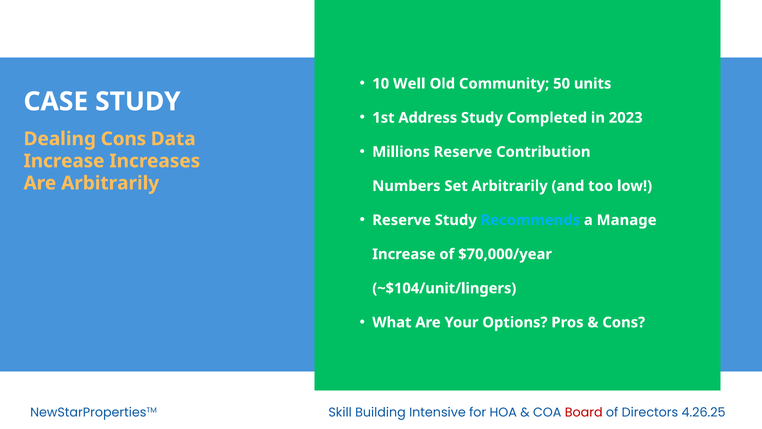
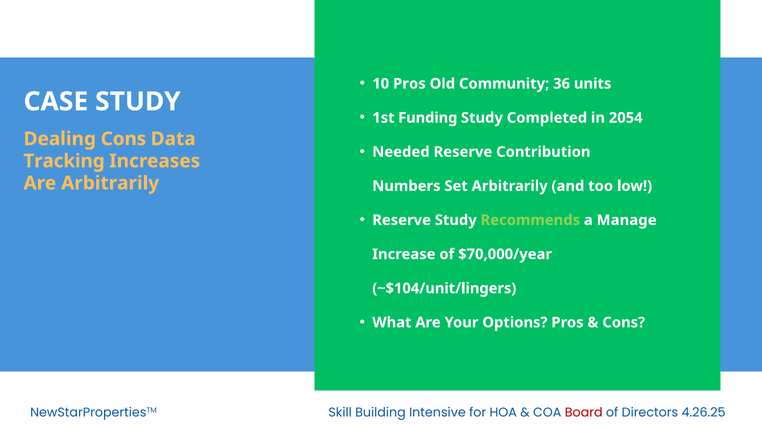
10 Well: Well -> Pros (409, 84)
50: 50 -> 36 (562, 84)
Address: Address -> Funding (428, 118)
2023: 2023 -> 2054 (626, 118)
Millions: Millions -> Needed (401, 152)
Increase: Increase -> Tracking (64, 161)
Recommends colour: light blue -> light green (530, 220)
